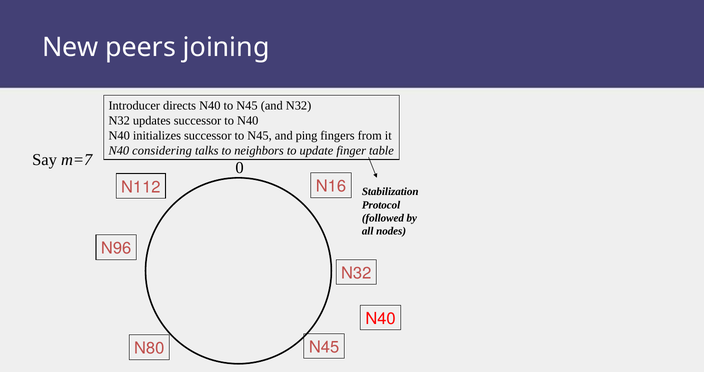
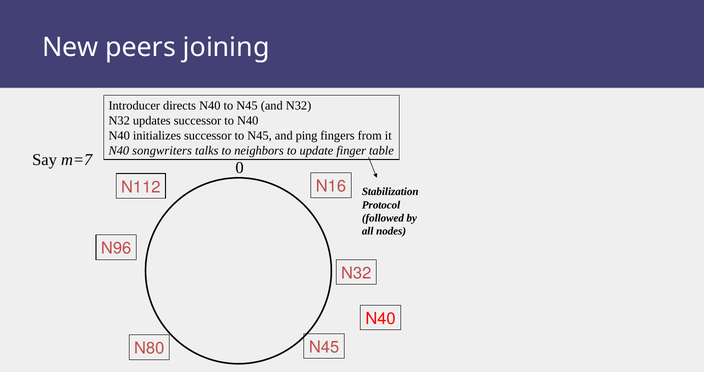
considering: considering -> songwriters (162, 150)
